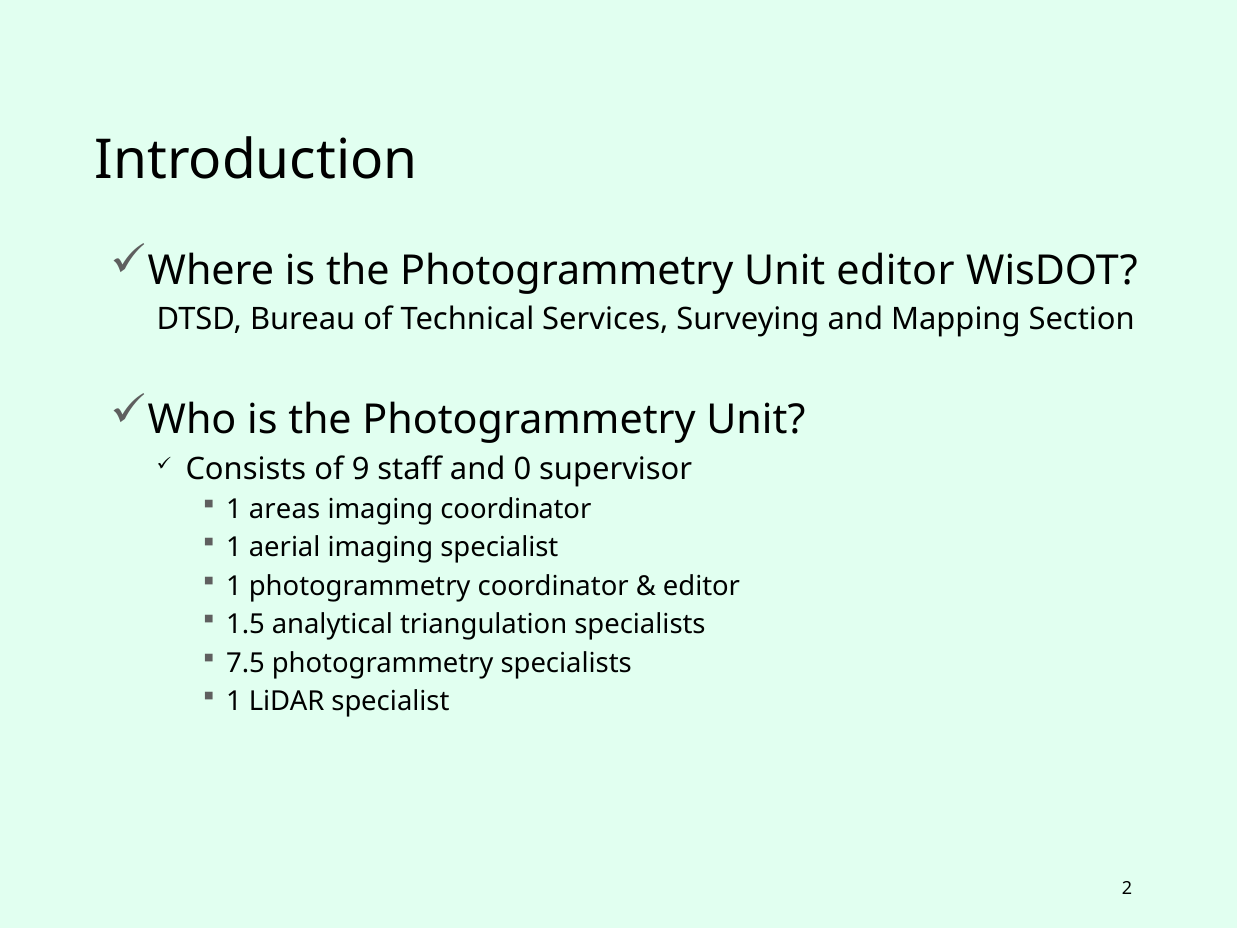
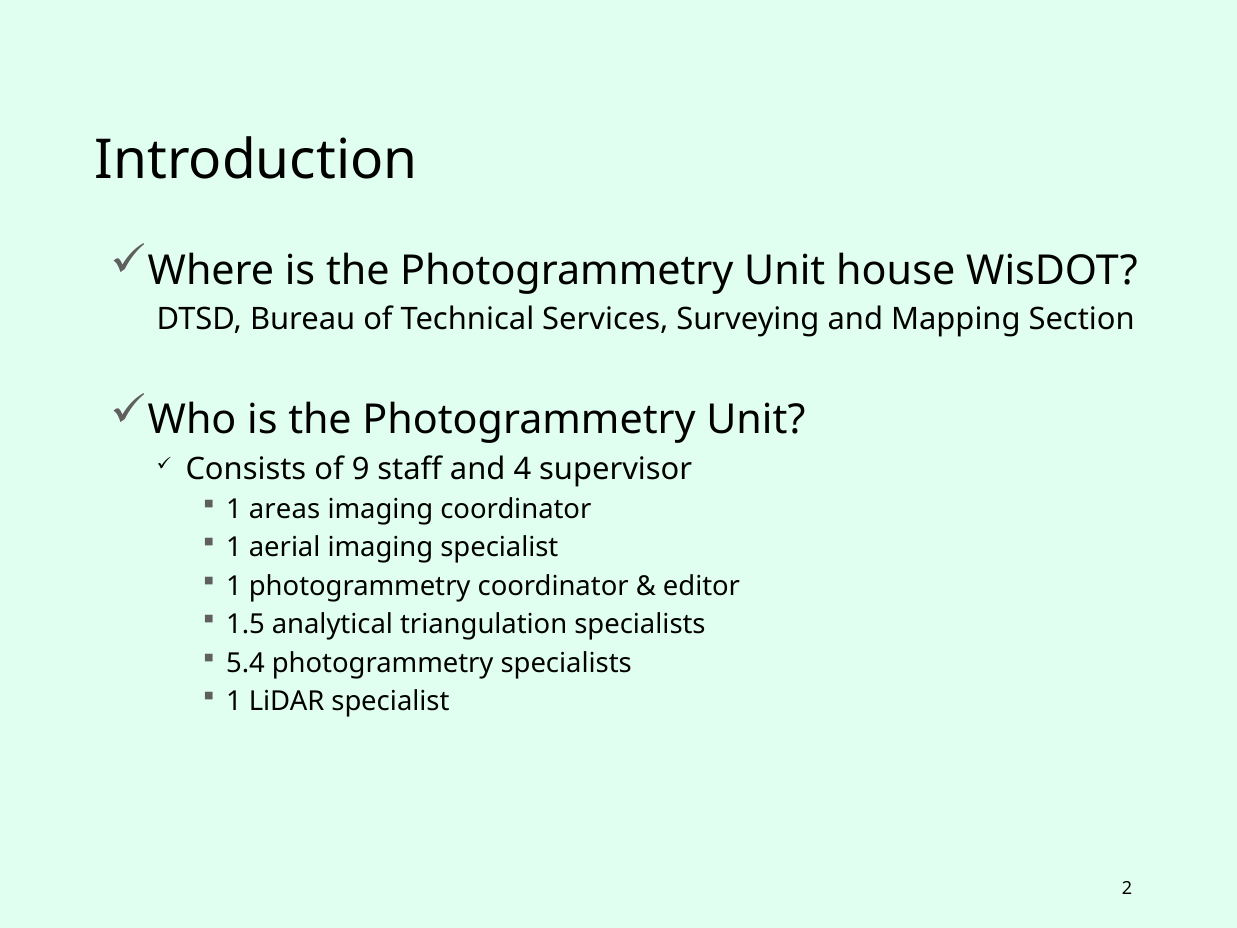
Unit editor: editor -> house (896, 271)
0: 0 -> 4 (522, 469)
7.5: 7.5 -> 5.4 (245, 663)
